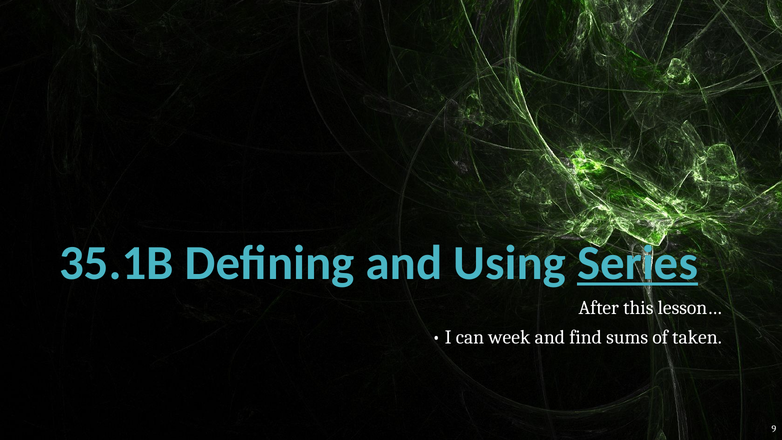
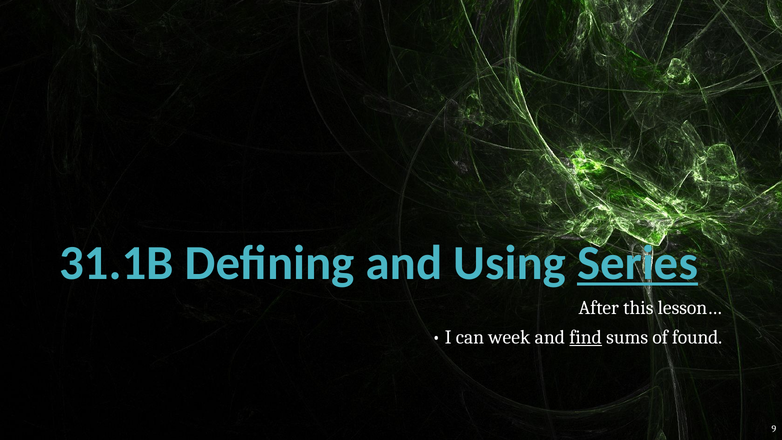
35.1B: 35.1B -> 31.1B (117, 263)
find underline: none -> present (586, 337)
taken: taken -> found (697, 337)
